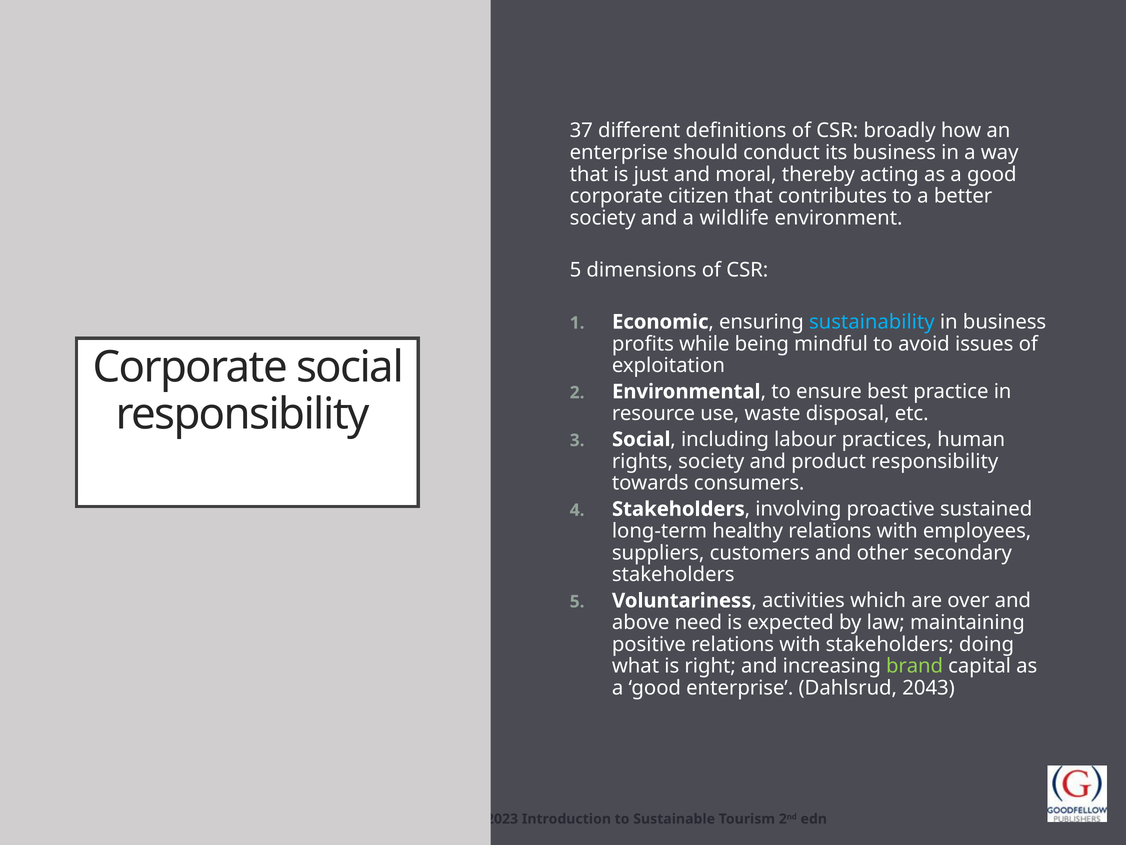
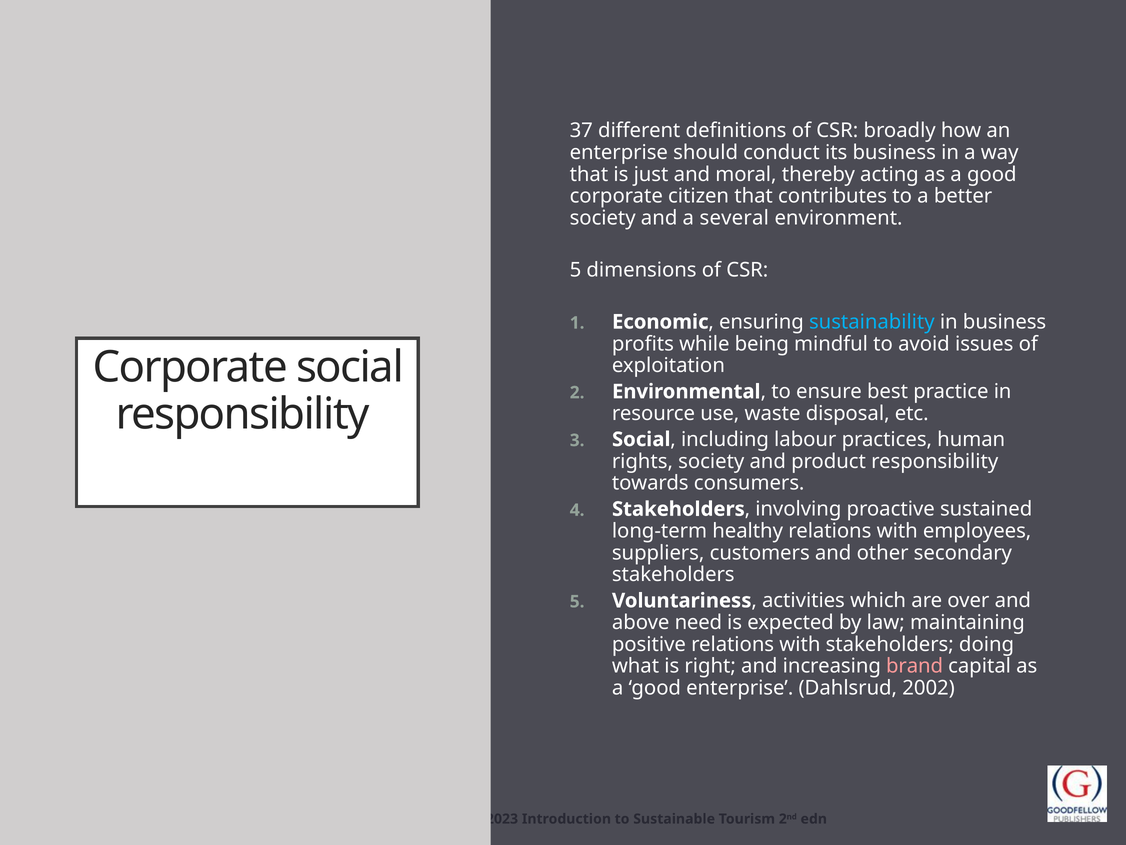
wildlife: wildlife -> several (734, 218)
brand colour: light green -> pink (915, 666)
2043: 2043 -> 2002 (929, 688)
